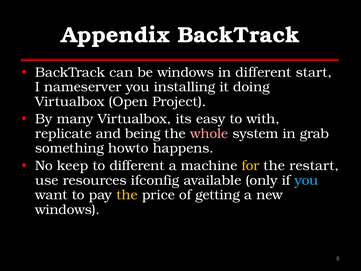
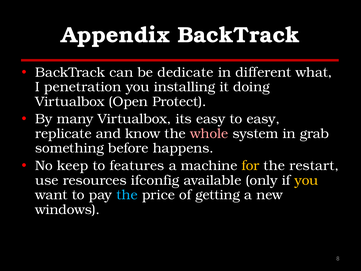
be windows: windows -> dedicate (185, 72)
start: start -> what (314, 72)
nameserver: nameserver -> penetration (83, 87)
Project: Project -> Protect (179, 101)
to with: with -> easy (263, 119)
being: being -> know (143, 133)
howto: howto -> before (128, 148)
to different: different -> features (137, 165)
you colour: light blue -> yellow (307, 180)
the colour: yellow -> light blue (127, 195)
